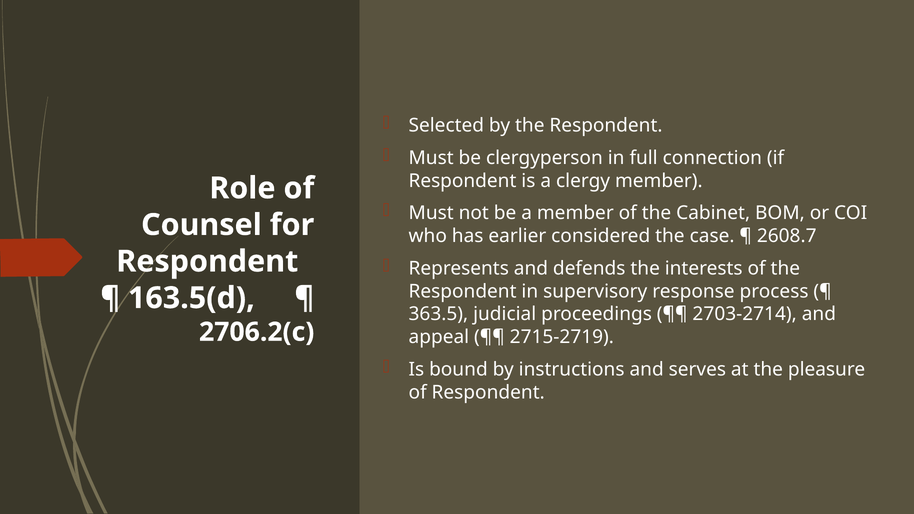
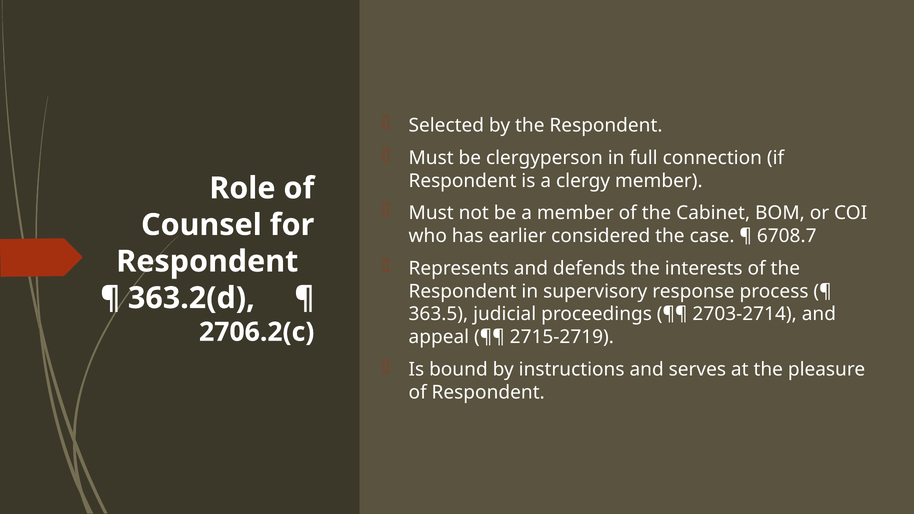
2608.7: 2608.7 -> 6708.7 (787, 236)
163.5(d: 163.5(d -> 363.2(d (191, 298)
